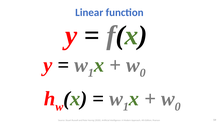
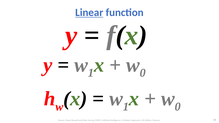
Linear underline: none -> present (89, 13)
